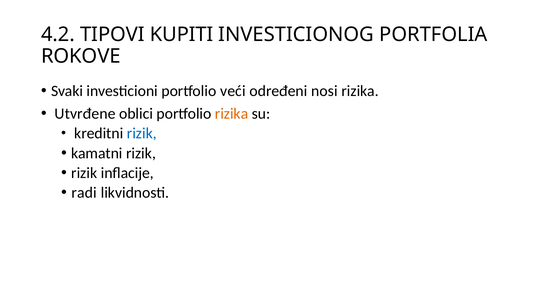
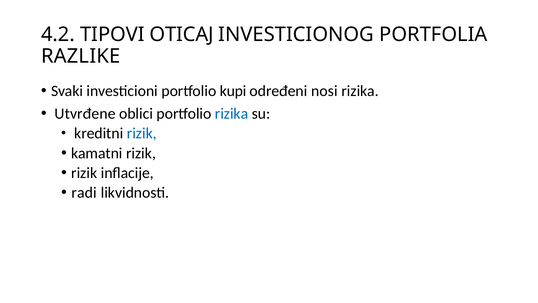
KUPITI: KUPITI -> OTICAJ (182, 34)
ROKOVE: ROKOVE -> RAZLIKE (81, 56)
veći: veći -> kupi (233, 91)
rizika colour: orange -> blue (232, 114)
